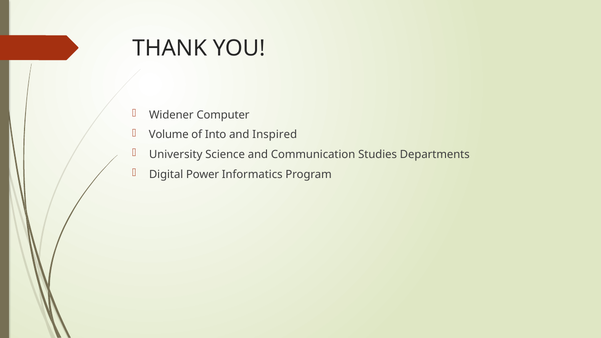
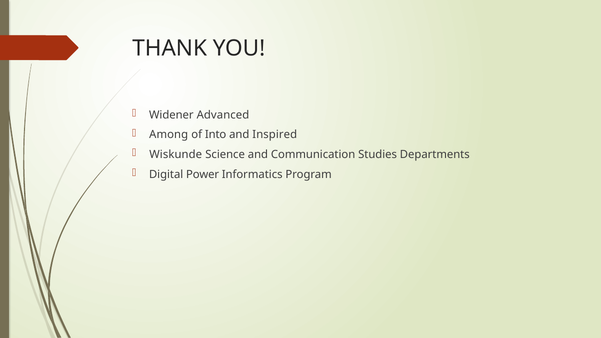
Computer: Computer -> Advanced (223, 115)
Volume: Volume -> Among (169, 135)
University: University -> Wiskunde (176, 155)
